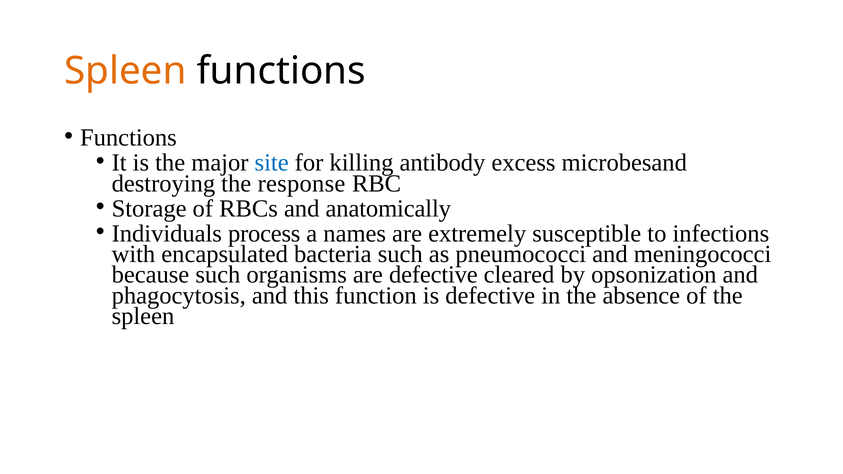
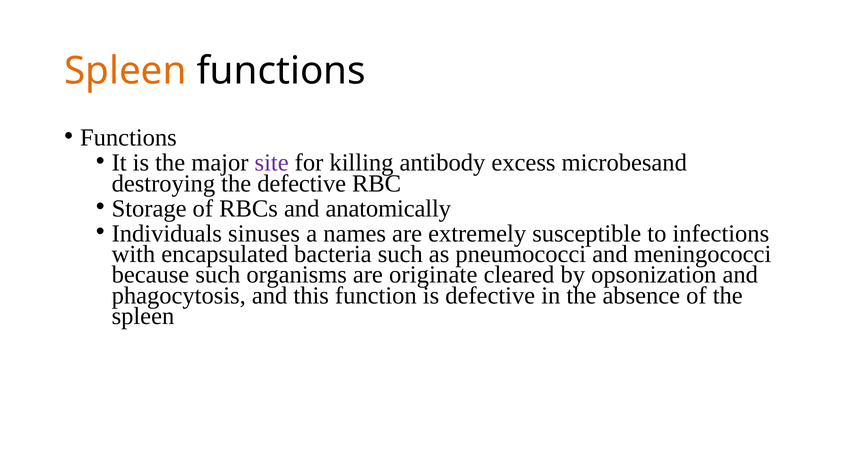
site colour: blue -> purple (272, 163)
the response: response -> defective (302, 183)
process: process -> sinuses (264, 234)
are defective: defective -> originate (433, 275)
